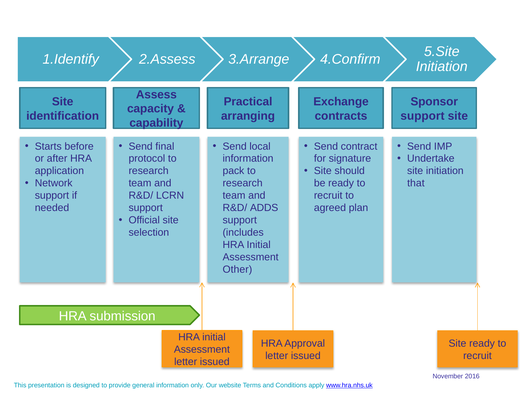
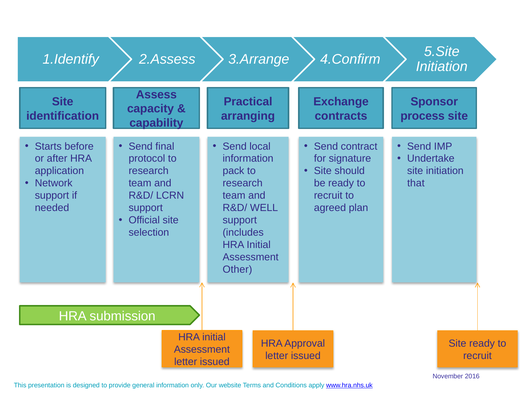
support: support -> process (423, 116)
ADDS: ADDS -> WELL (264, 208)
